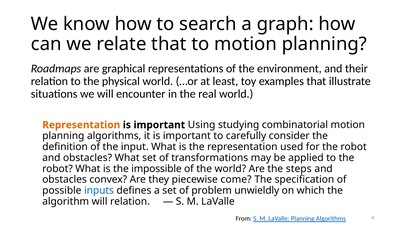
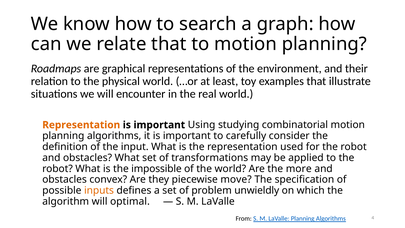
steps: steps -> more (299, 169)
come: come -> move (236, 179)
inputs colour: blue -> orange (99, 190)
will relation: relation -> optimal (130, 201)
